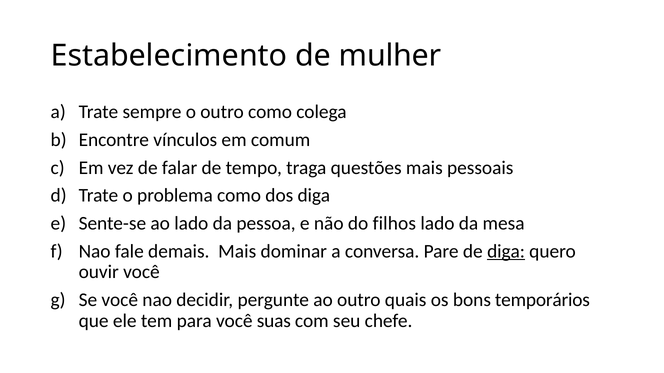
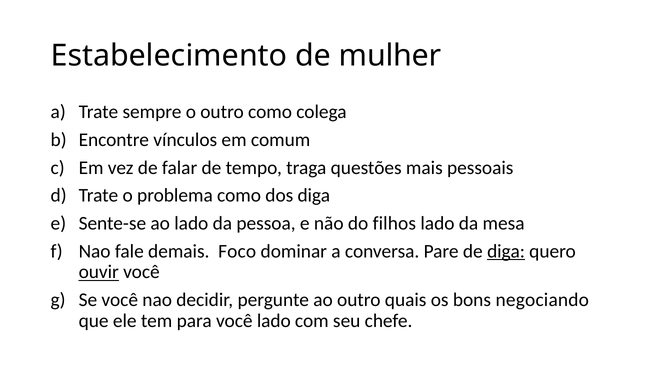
demais Mais: Mais -> Foco (237, 251)
ouvir underline: none -> present (99, 272)
temporários: temporários -> negociando (542, 300)
você suas: suas -> lado (274, 321)
